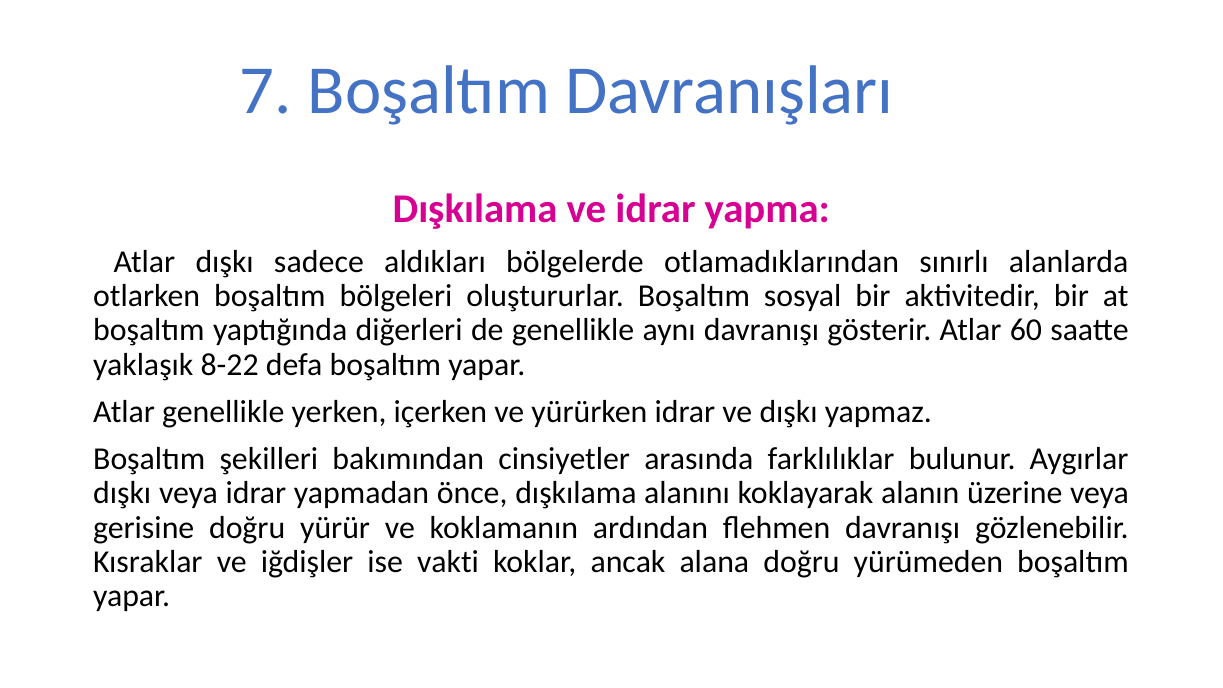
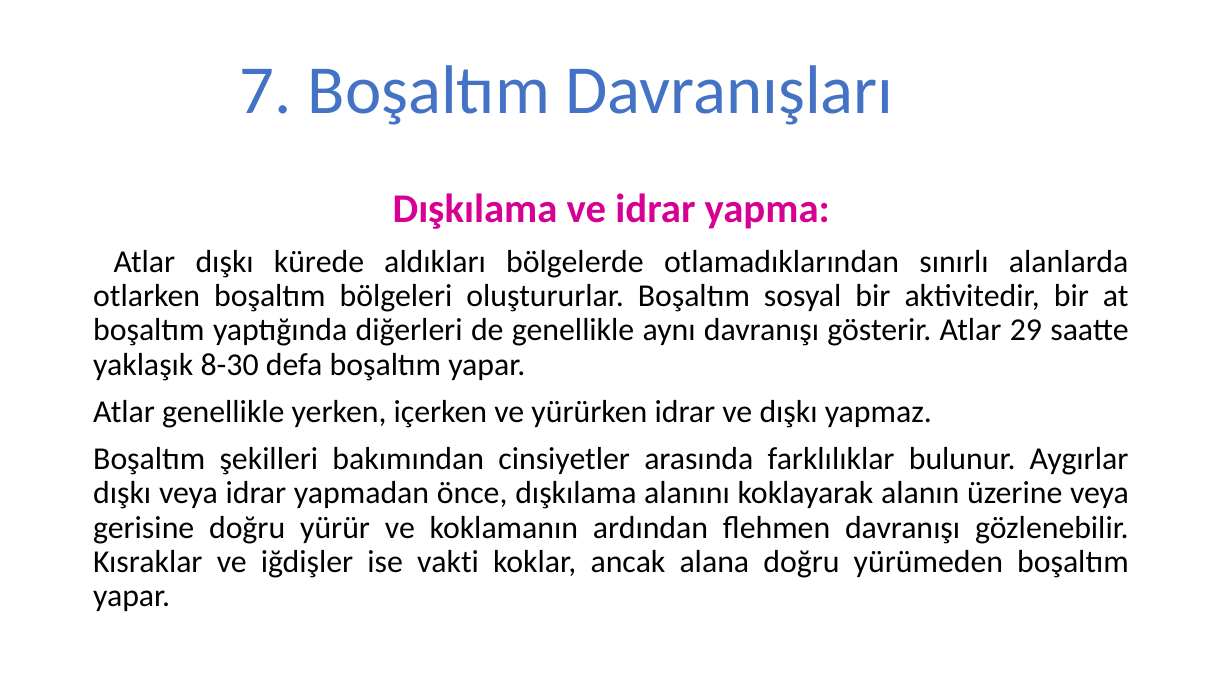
sadece: sadece -> kürede (319, 262)
60: 60 -> 29 (1026, 330)
8-22: 8-22 -> 8-30 (230, 365)
